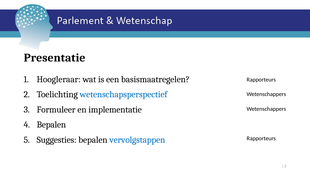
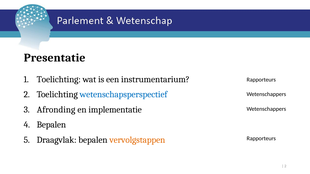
Hoogleraar: Hoogleraar -> Toelichting (59, 80)
basismaatregelen: basismaatregelen -> instrumentarium (155, 80)
Formuleer: Formuleer -> Afronding (56, 110)
Suggesties: Suggesties -> Draagvlak (57, 140)
vervolgstappen colour: blue -> orange (137, 140)
